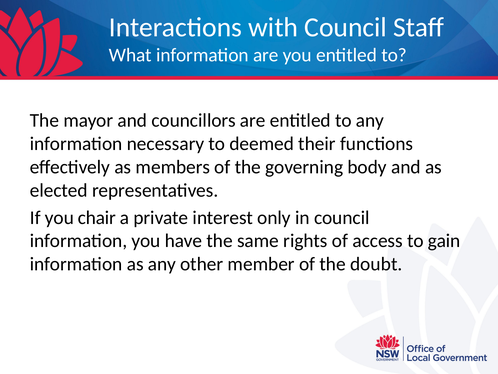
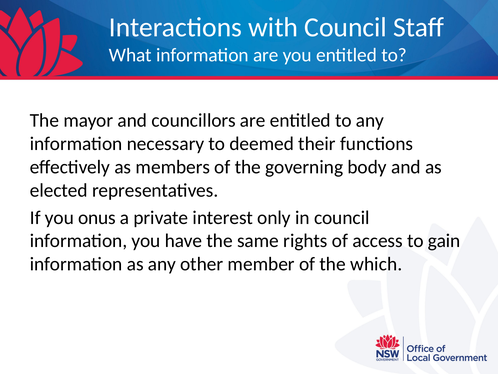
chair: chair -> onus (97, 217)
doubt: doubt -> which (376, 264)
